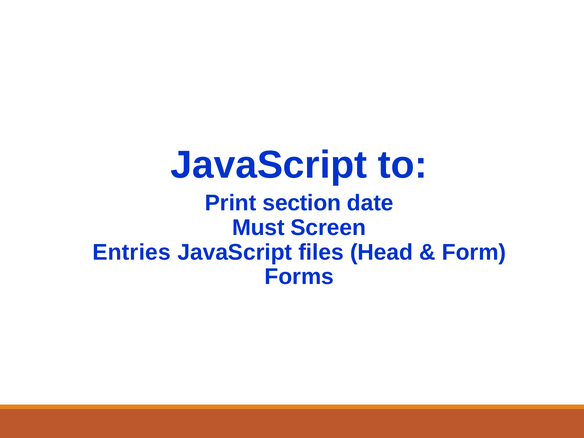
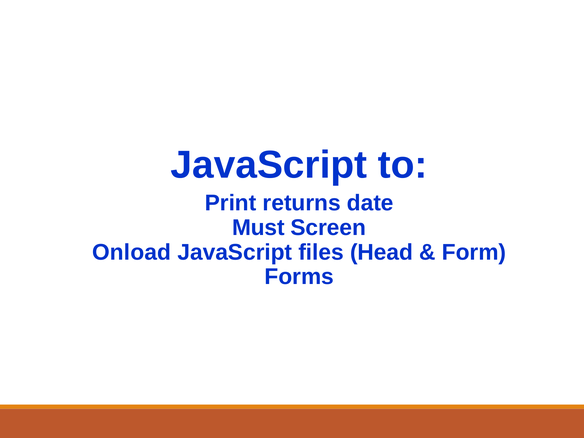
section: section -> returns (302, 203)
Entries: Entries -> Onload (132, 252)
